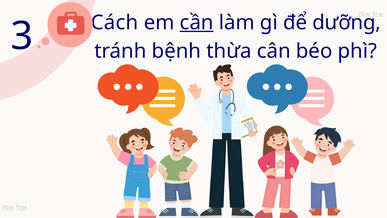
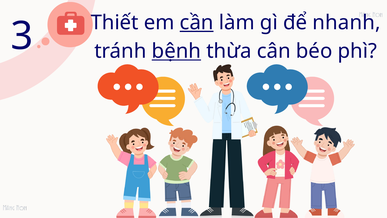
Cách: Cách -> Thiết (115, 23)
dưỡng: dưỡng -> nhanh (347, 23)
bệnh underline: none -> present (176, 51)
